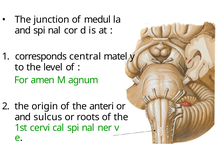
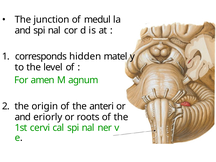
central: central -> hidden (85, 56)
sulcus: sulcus -> eriorly (48, 117)
